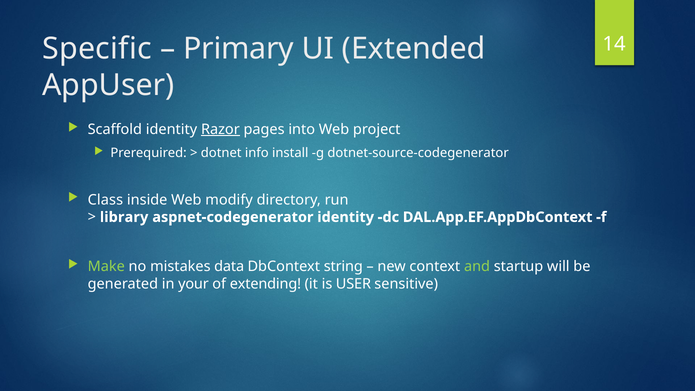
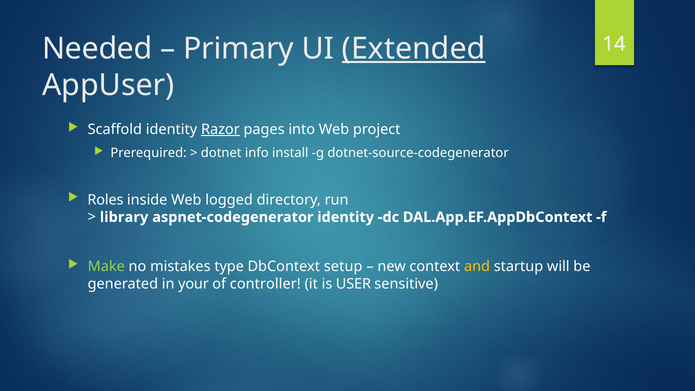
Specific: Specific -> Needed (97, 49)
Extended underline: none -> present (414, 49)
Class: Class -> Roles (106, 200)
modify: modify -> logged (229, 200)
data: data -> type (229, 266)
string: string -> setup (343, 266)
and colour: light green -> yellow (477, 266)
extending: extending -> controller (265, 284)
